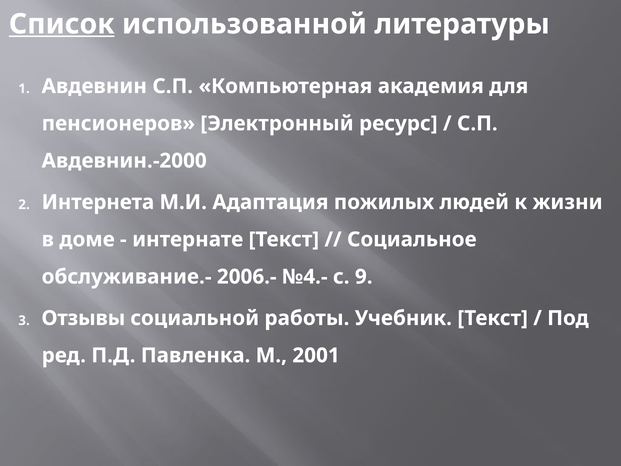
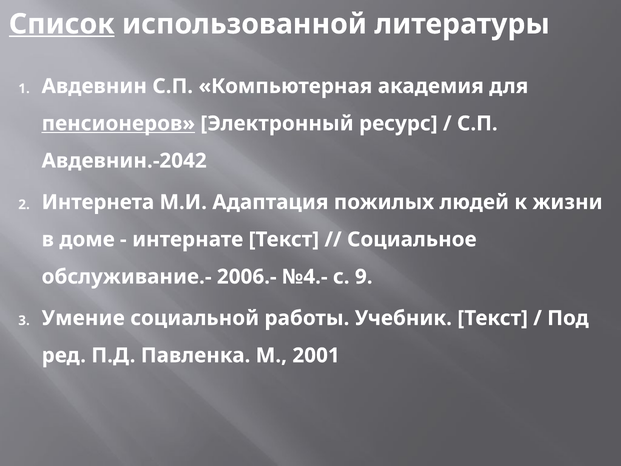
пенсионеров underline: none -> present (118, 123)
Авдевнин.-2000: Авдевнин.-2000 -> Авдевнин.-2042 (124, 161)
Отзывы: Отзывы -> Умение (83, 318)
